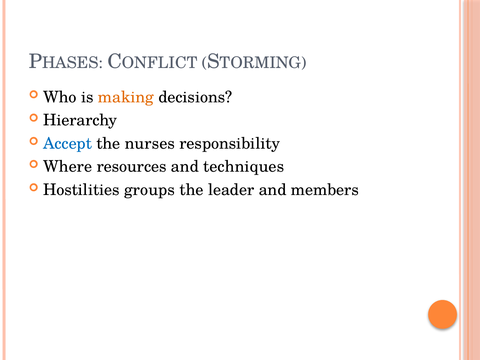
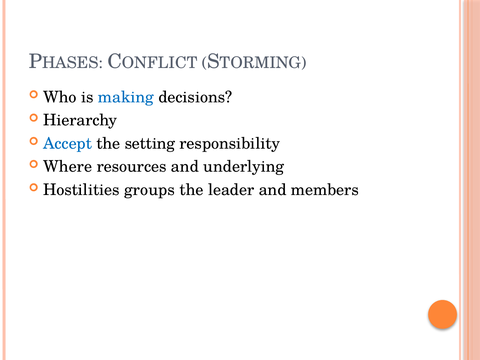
making colour: orange -> blue (126, 97)
nurses: nurses -> setting (150, 143)
techniques: techniques -> underlying (244, 167)
